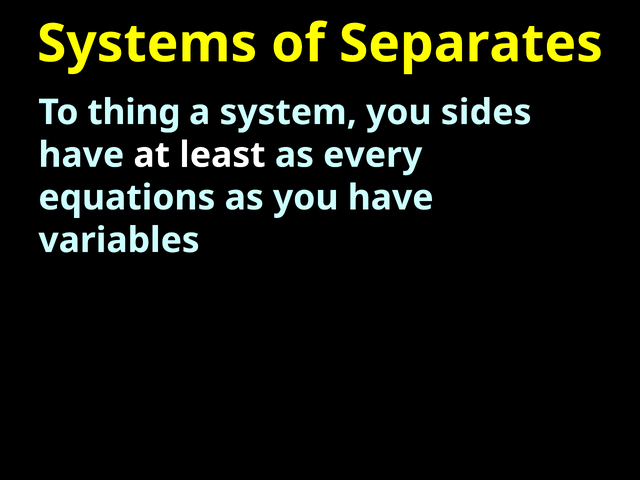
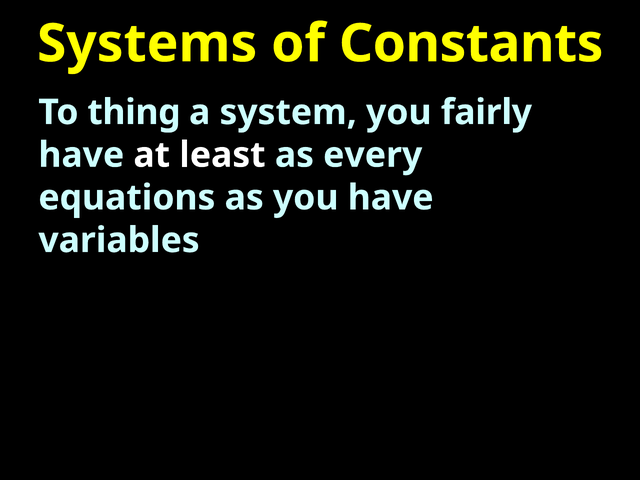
Separates: Separates -> Constants (471, 44)
sides: sides -> fairly (486, 112)
